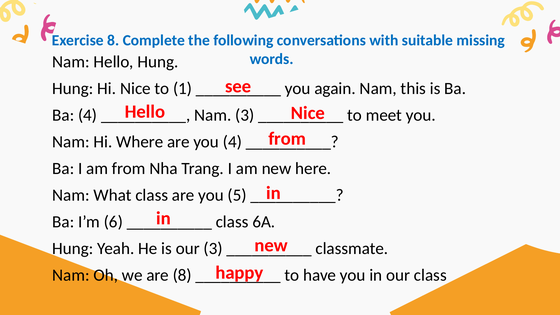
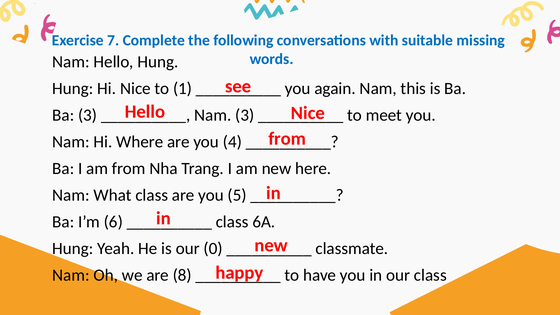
Exercise 8: 8 -> 7 (113, 40)
Ba 4: 4 -> 3 (88, 115)
our 3: 3 -> 0 (213, 249)
